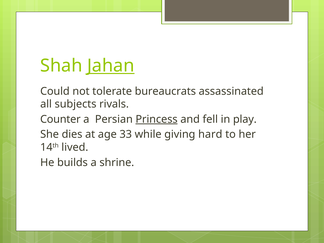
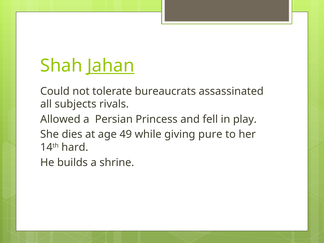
Counter: Counter -> Allowed (60, 119)
Princess underline: present -> none (157, 119)
33: 33 -> 49 (126, 134)
hard: hard -> pure (210, 134)
lived: lived -> hard (75, 147)
